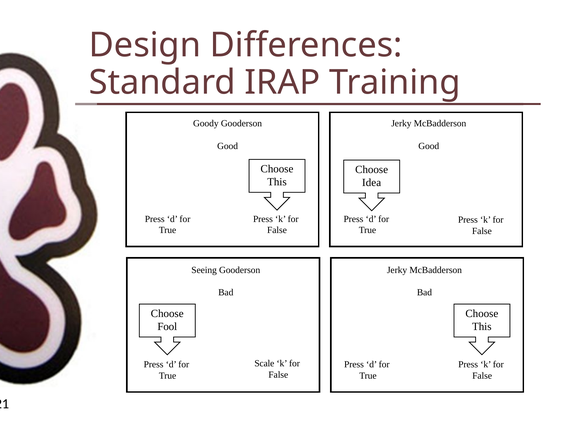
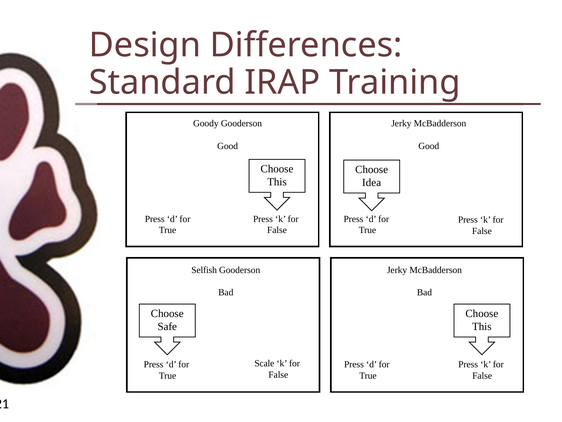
Seeing: Seeing -> Selfish (204, 270)
Fool: Fool -> Safe (167, 326)
